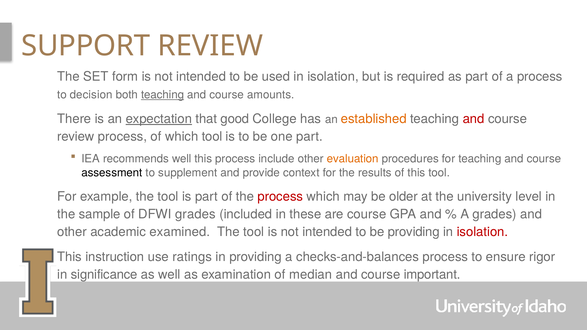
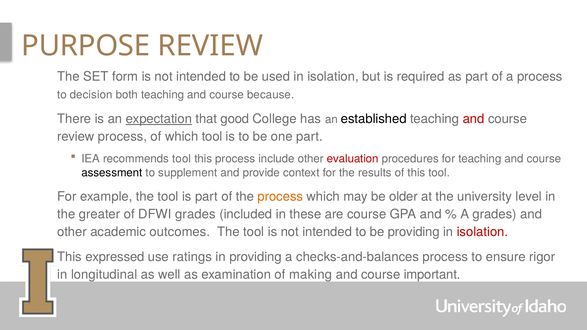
SUPPORT: SUPPORT -> PURPOSE (86, 46)
teaching underline: present -> none (163, 95)
amounts: amounts -> because (271, 95)
established colour: orange -> black (374, 119)
recommends well: well -> tool (182, 159)
evaluation colour: orange -> red (353, 159)
process colour: red -> orange (280, 197)
sample: sample -> greater (100, 214)
examined: examined -> outcomes (180, 232)
instruction: instruction -> expressed (115, 257)
significance: significance -> longitudinal (104, 275)
median: median -> making (311, 275)
